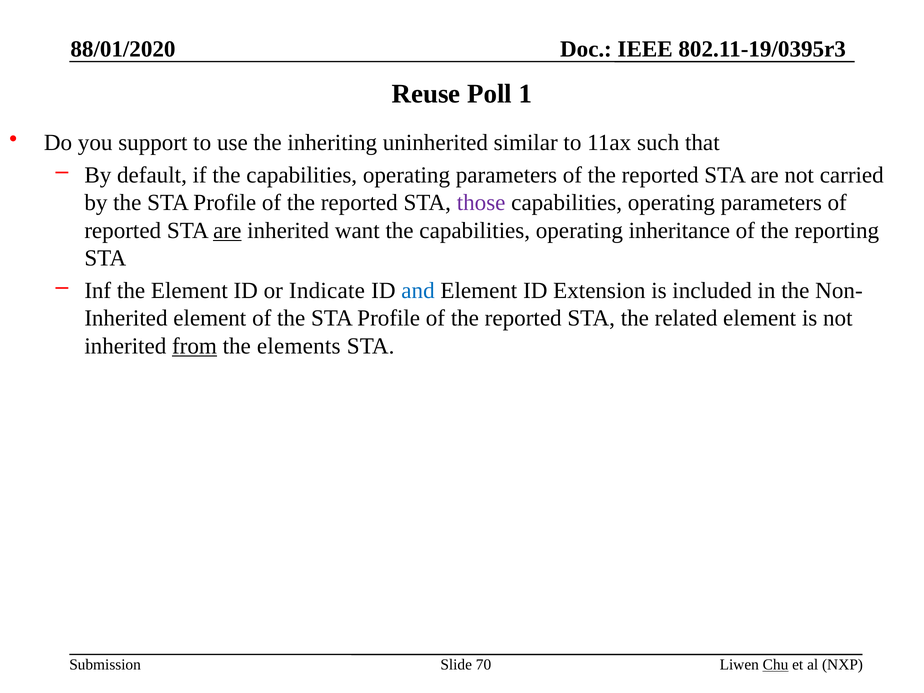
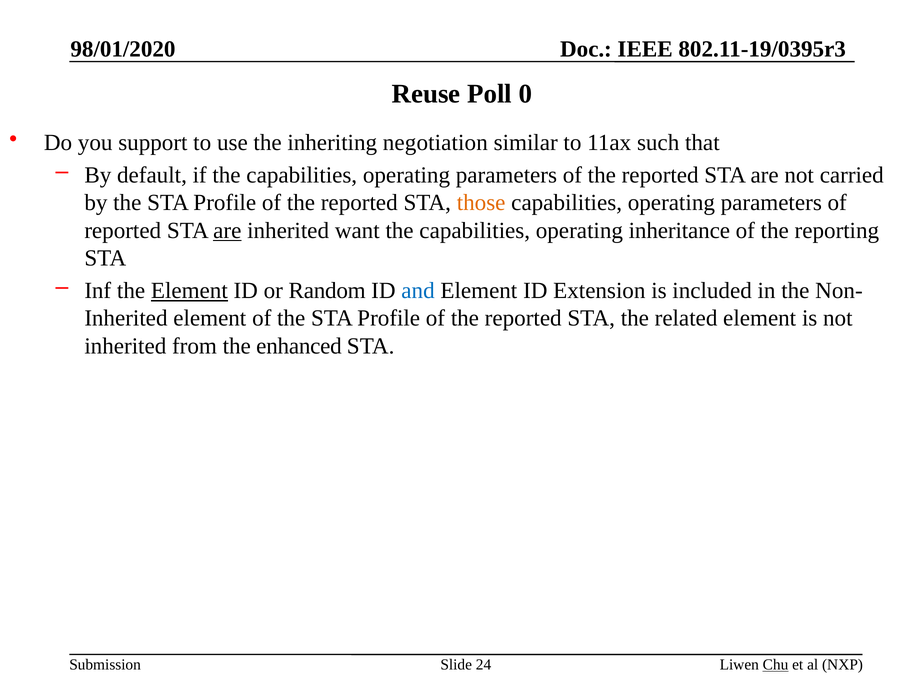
88/01/2020: 88/01/2020 -> 98/01/2020 (123, 49)
1: 1 -> 0 (525, 94)
uninherited: uninherited -> negotiation (435, 143)
those colour: purple -> orange (481, 203)
Element underline: none -> present (189, 291)
Indicate: Indicate -> Random (327, 291)
from underline: present -> none (194, 346)
elements: elements -> enhanced (299, 346)
70: 70 -> 24 (484, 665)
